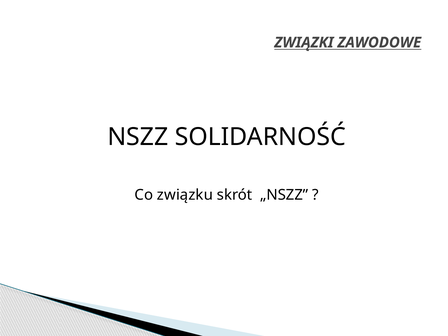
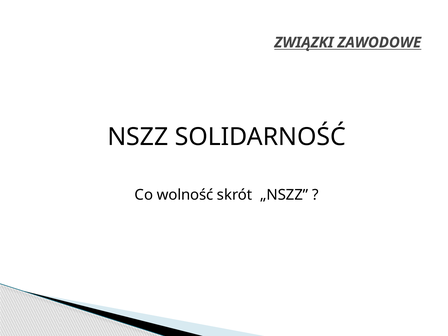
związku: związku -> wolność (185, 195)
